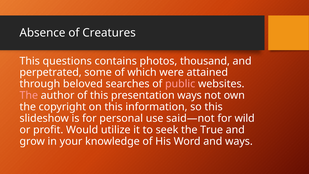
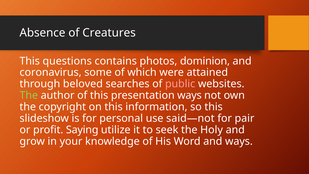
thousand: thousand -> dominion (205, 61)
perpetrated: perpetrated -> coronavirus (51, 72)
The colour: pink -> light green (29, 95)
wild: wild -> pair (245, 118)
Would: Would -> Saying (82, 130)
True: True -> Holy (212, 130)
